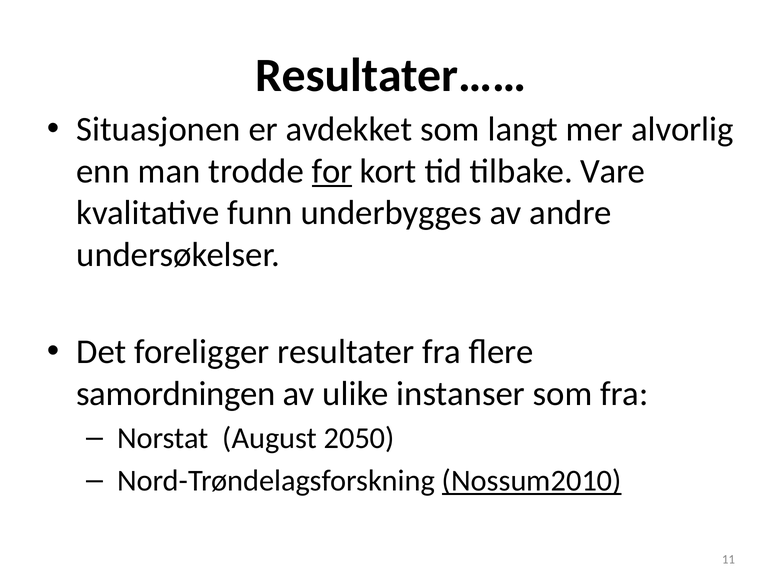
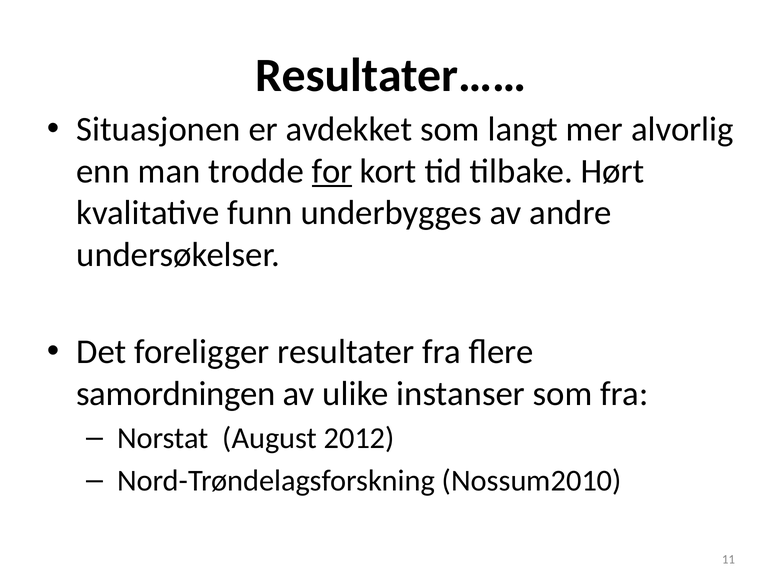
Vare: Vare -> Hørt (613, 171)
2050: 2050 -> 2012 (359, 439)
Nossum2010 underline: present -> none (532, 481)
